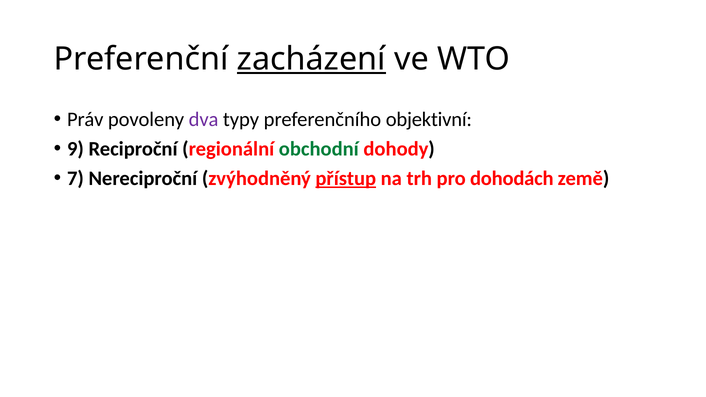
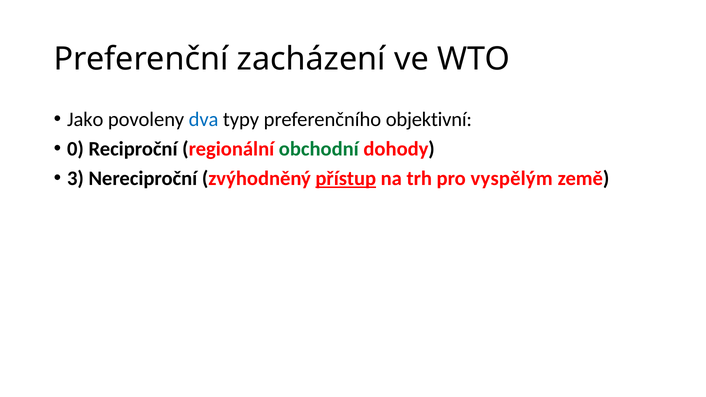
zacházení underline: present -> none (311, 59)
Práv: Práv -> Jako (85, 119)
dva colour: purple -> blue (204, 119)
9: 9 -> 0 (75, 149)
7: 7 -> 3 (75, 179)
dohodách: dohodách -> vyspělým (512, 179)
